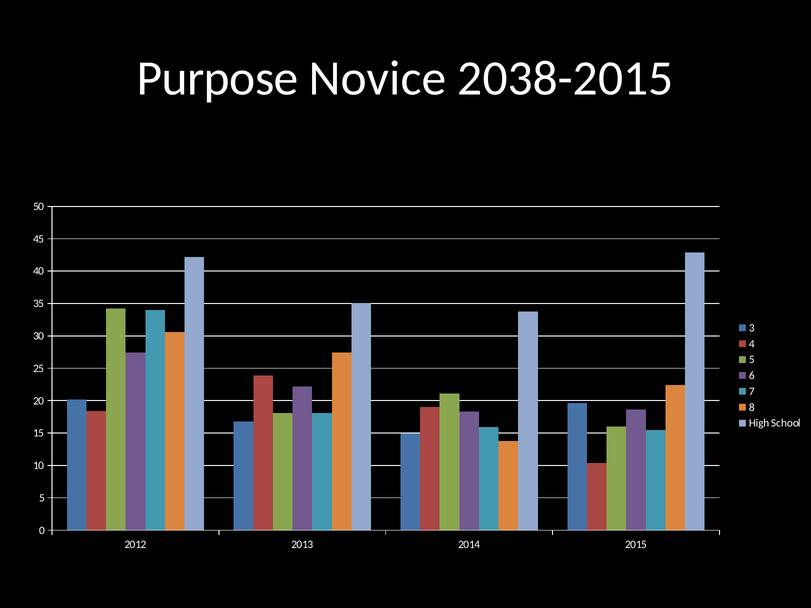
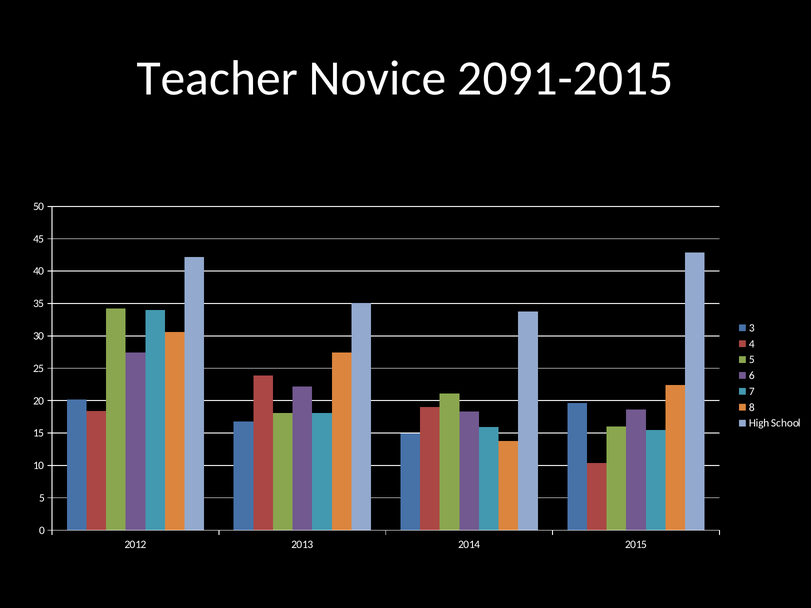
Purpose: Purpose -> Teacher (217, 79)
2038-2015: 2038-2015 -> 2091-2015 (565, 79)
